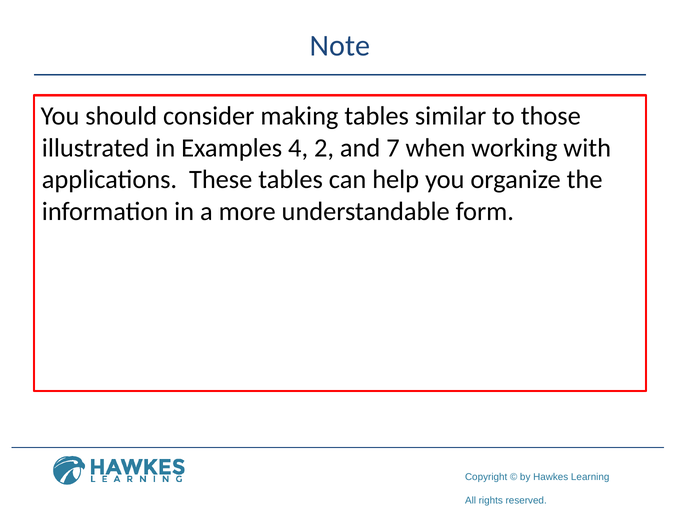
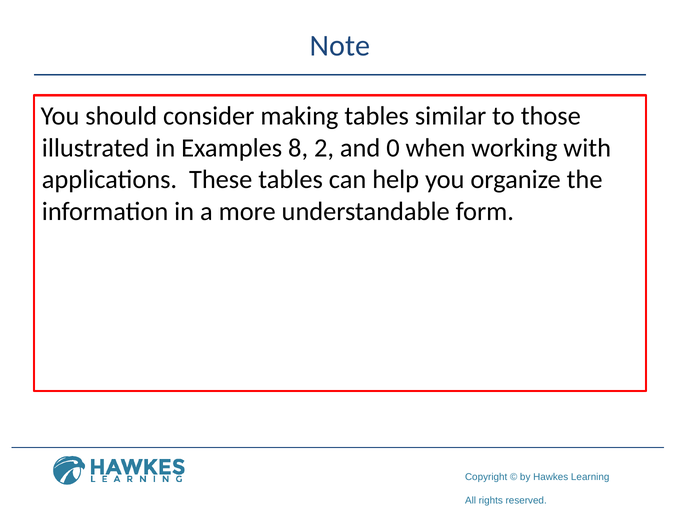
4: 4 -> 8 (298, 148)
7: 7 -> 0 (393, 148)
